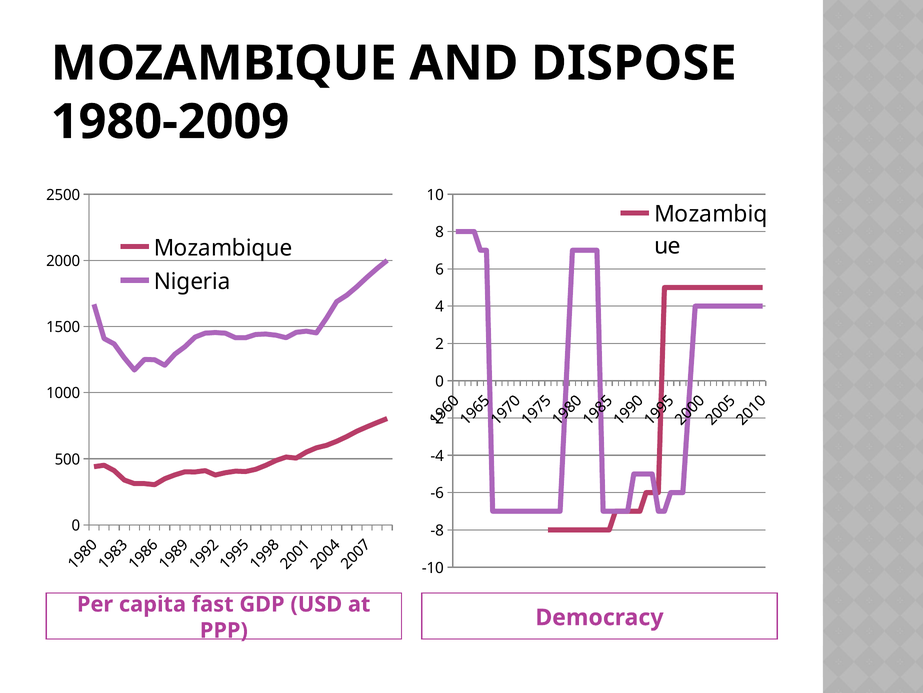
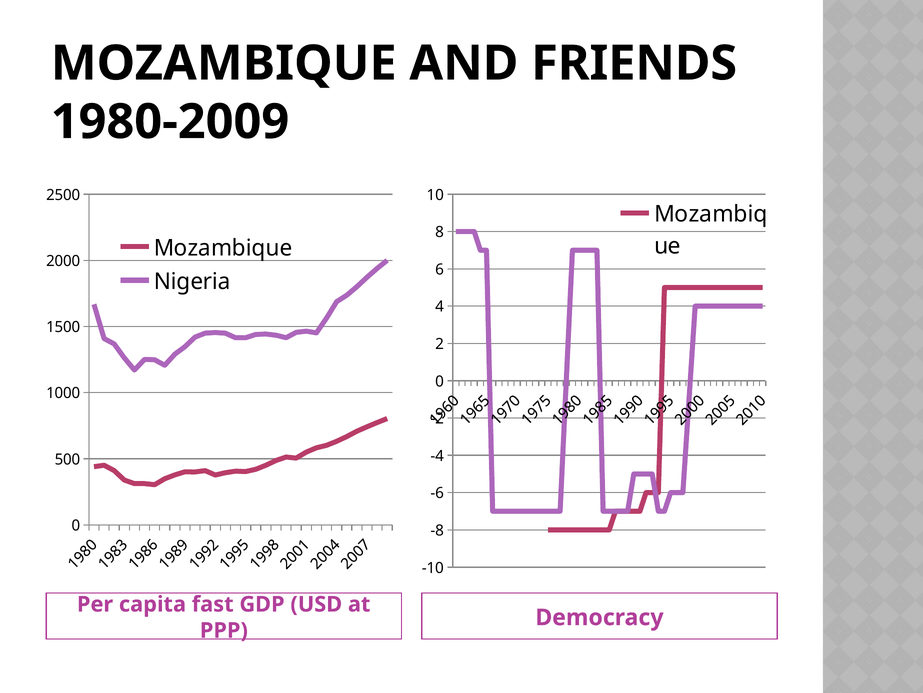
DISPOSE: DISPOSE -> FRIENDS (634, 63)
